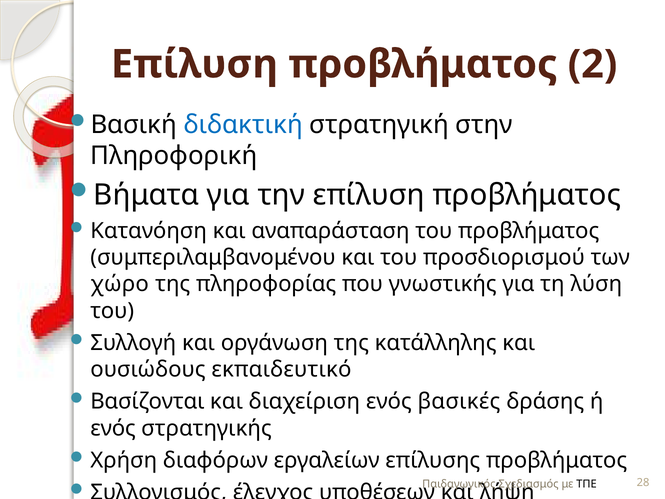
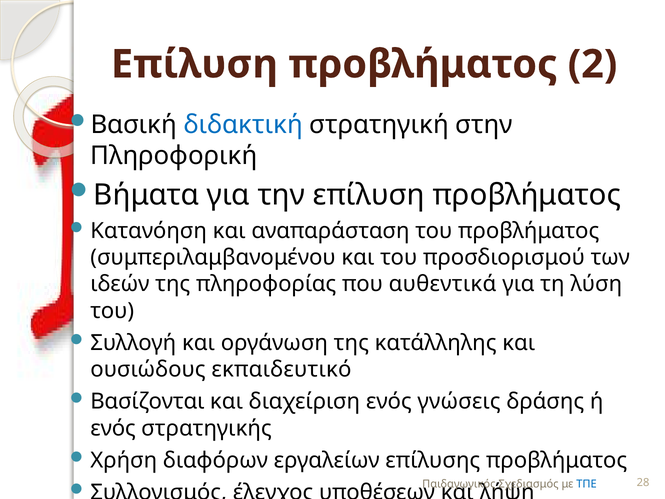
χώρο: χώρο -> ιδεών (120, 284)
γνωστικής: γνωστικής -> αυθεντικά (443, 284)
βασικές: βασικές -> γνώσεις (459, 401)
ΤΠΕ colour: black -> blue (586, 484)
